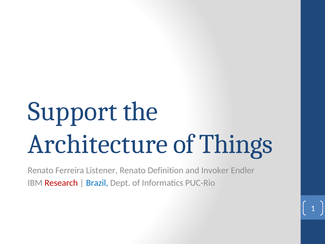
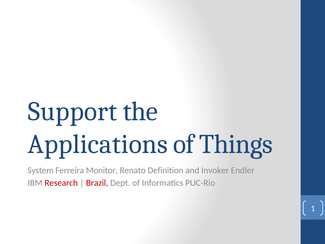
Architecture: Architecture -> Applications (98, 144)
Renato: Renato -> System (41, 170)
Listener: Listener -> Monitor (102, 170)
Brazil colour: blue -> red (97, 183)
